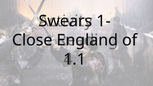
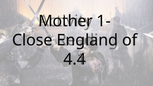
Swears: Swears -> Mother (66, 21)
1.1: 1.1 -> 4.4 (75, 59)
